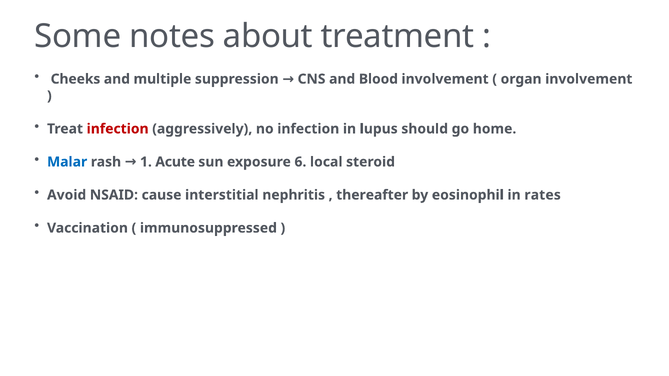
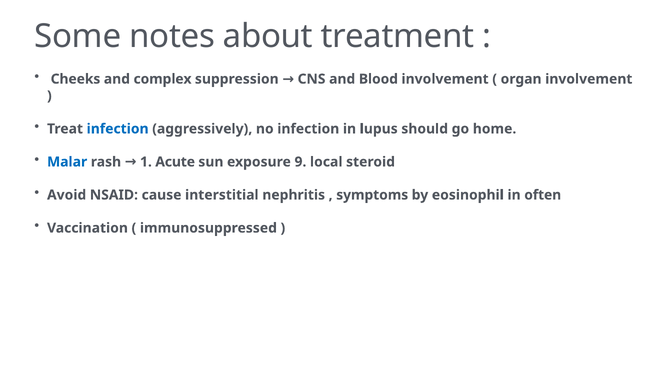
multiple: multiple -> complex (163, 79)
infection colour: red -> blue (118, 129)
6: 6 -> 9 (300, 162)
thereafter: thereafter -> symptoms (372, 195)
rates: rates -> often (543, 195)
